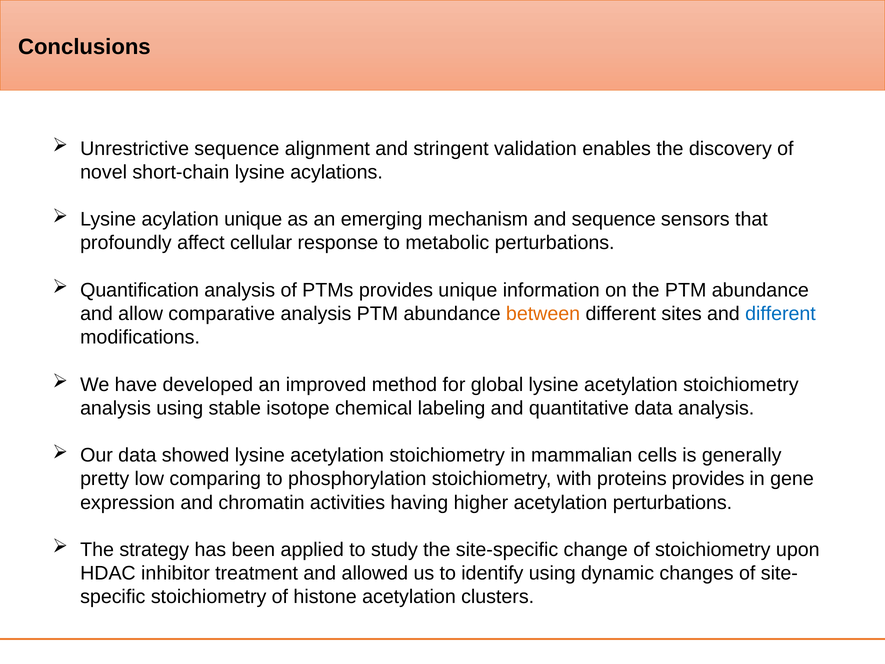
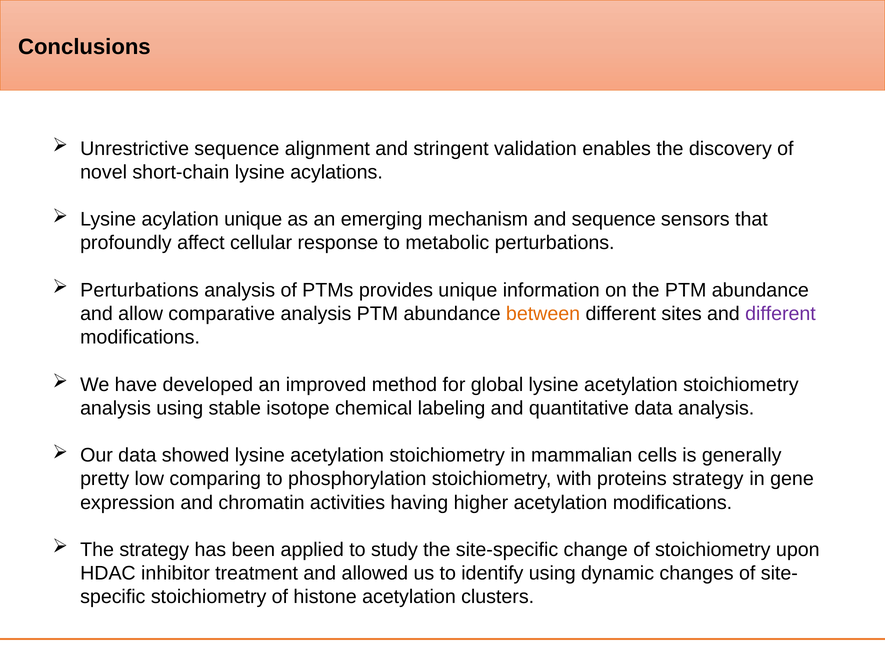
Quantification: Quantification -> Perturbations (140, 290)
different colour: blue -> purple (781, 314)
proteins provides: provides -> strategy (708, 479)
acetylation perturbations: perturbations -> modifications (672, 502)
